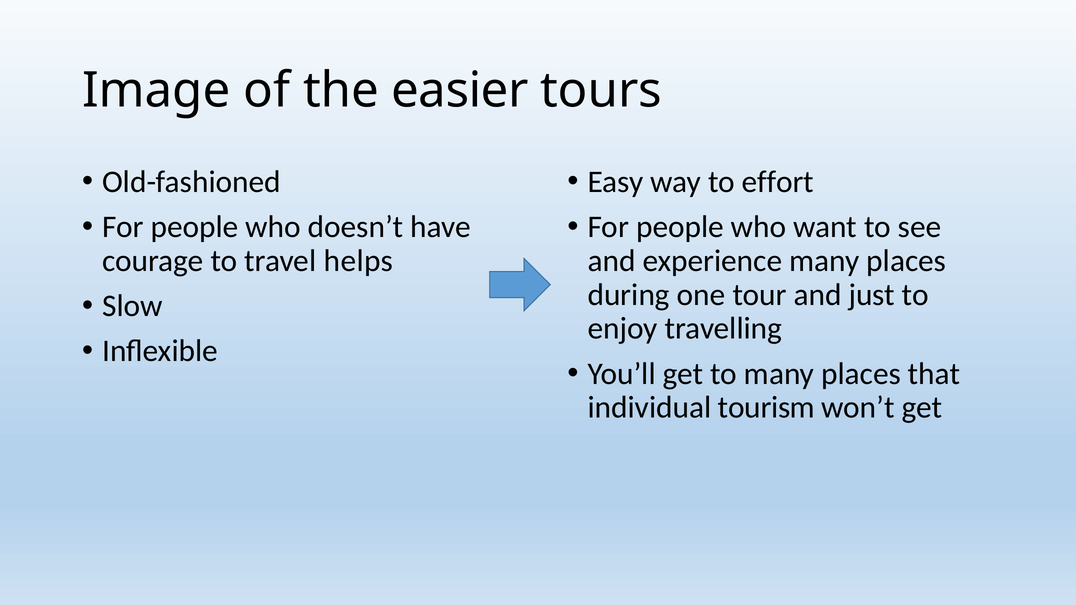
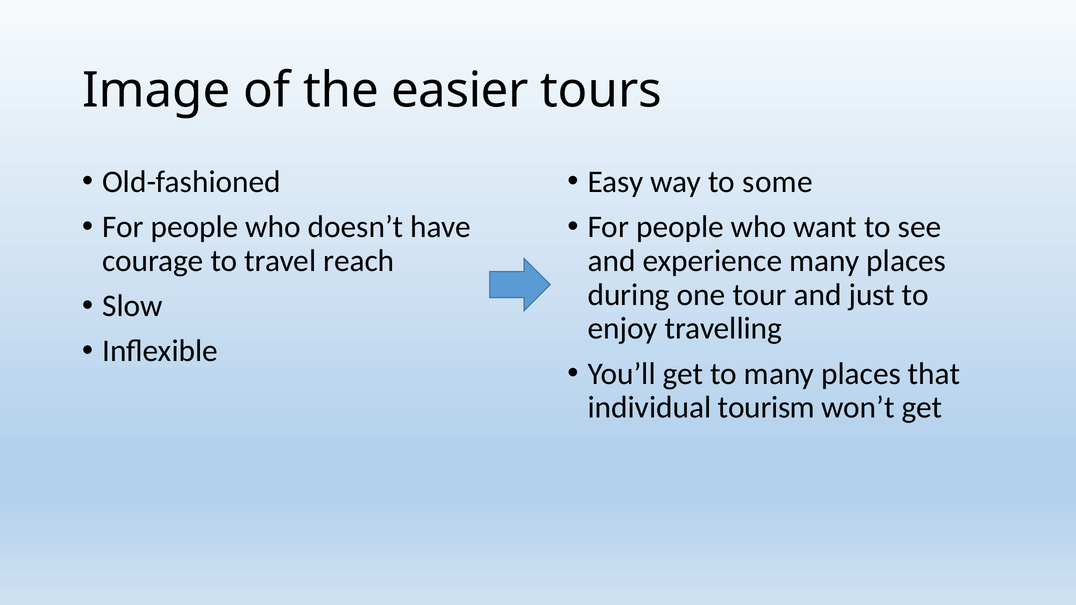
effort: effort -> some (778, 182)
helps: helps -> reach (359, 261)
